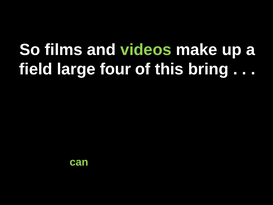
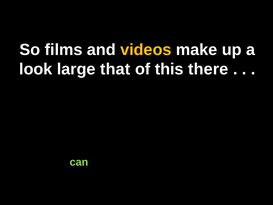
videos colour: light green -> yellow (146, 50)
field: field -> look (36, 69)
large four: four -> that (115, 69)
bring: bring -> there (208, 69)
